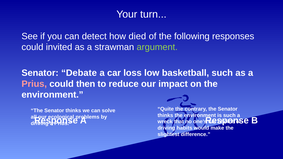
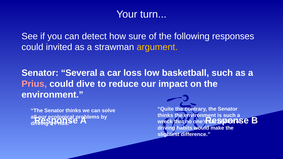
died: died -> sure (137, 36)
argument colour: light green -> yellow (157, 47)
Debate: Debate -> Several (79, 73)
then: then -> dive (86, 84)
